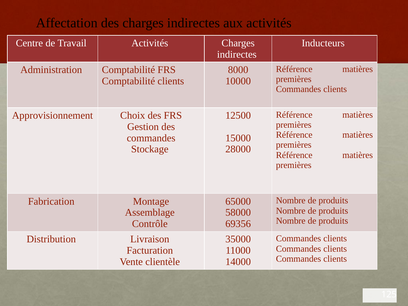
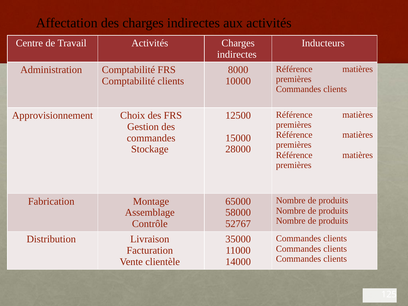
69356: 69356 -> 52767 (238, 224)
